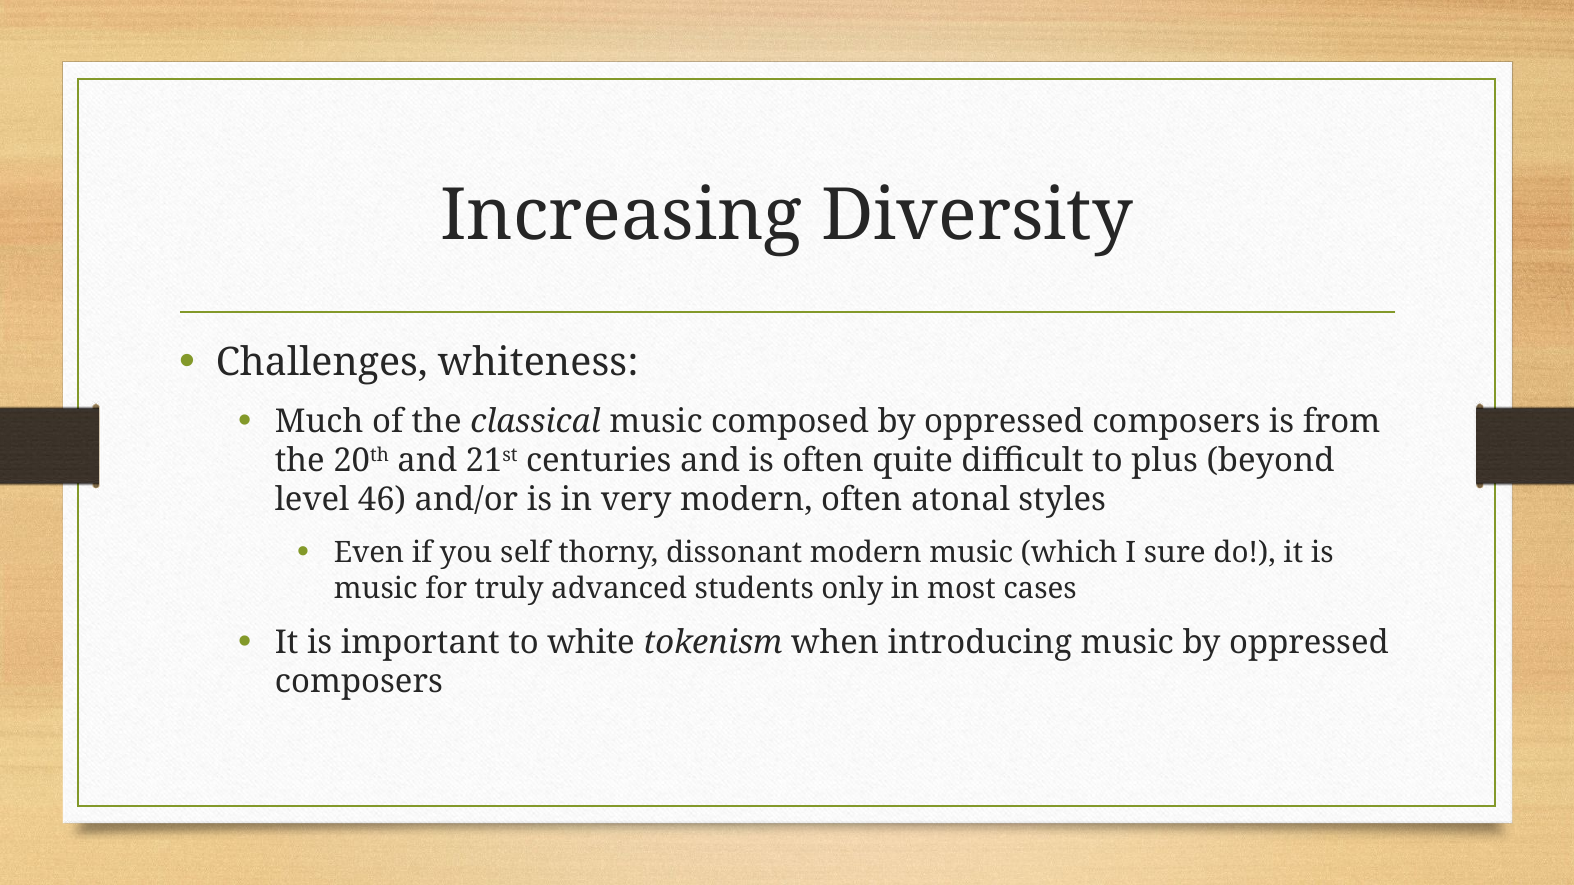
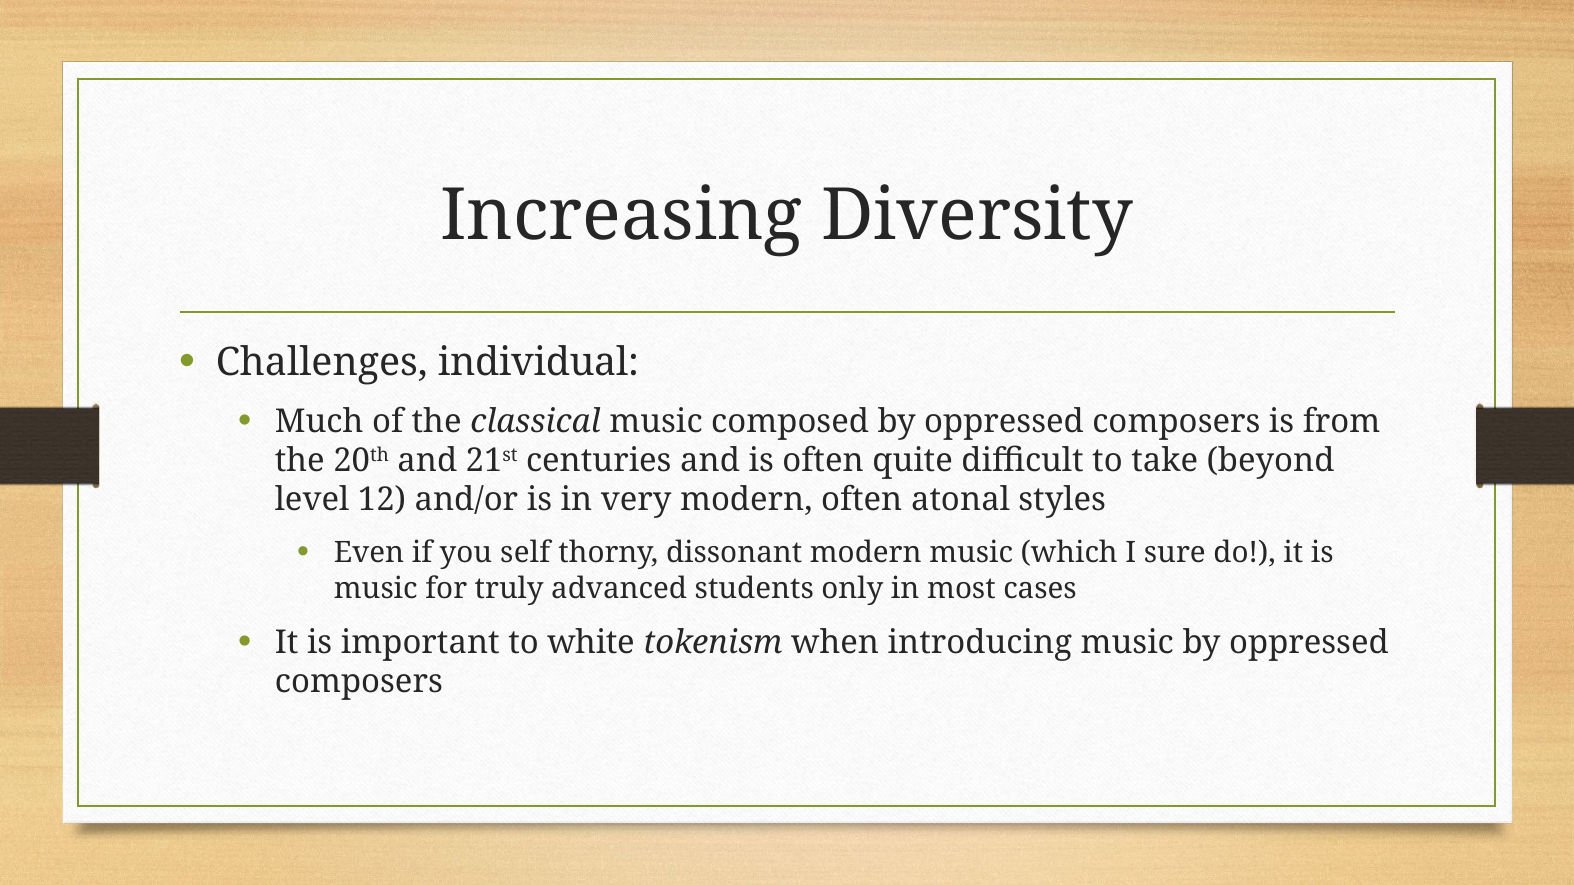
whiteness: whiteness -> individual (539, 362)
plus: plus -> take (1165, 461)
46: 46 -> 12 (382, 500)
